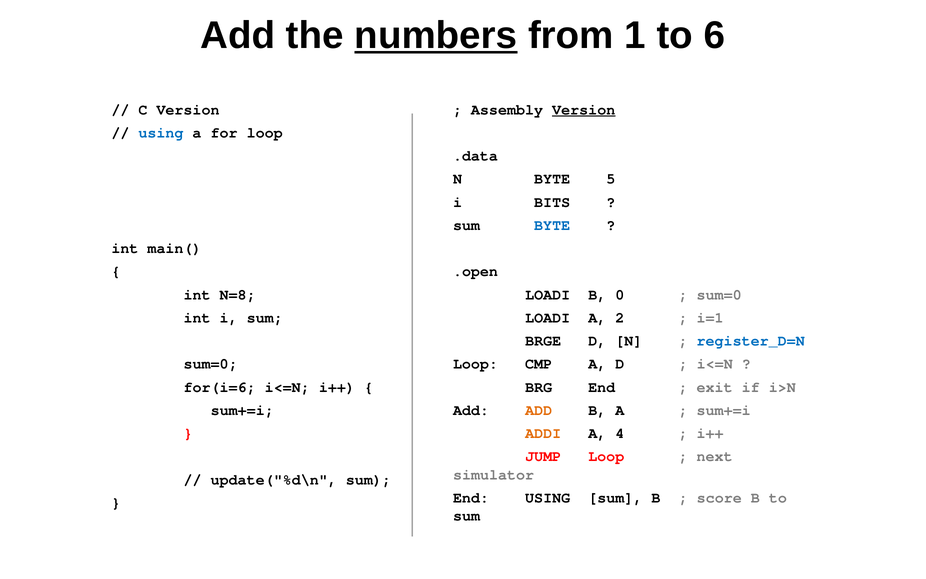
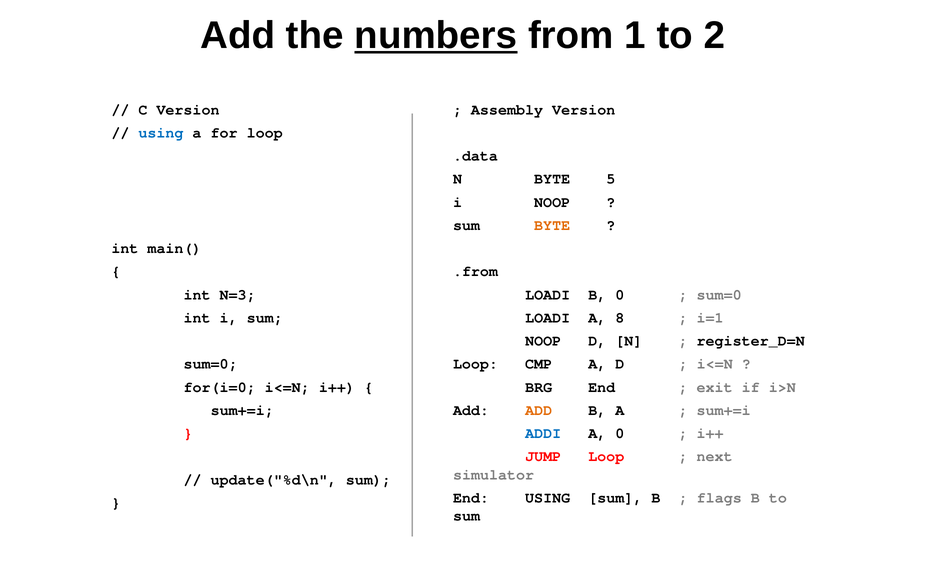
6: 6 -> 2 (714, 36)
Version underline: present -> none (584, 110)
i BITS: BITS -> NOOP (552, 202)
BYTE colour: blue -> orange (552, 225)
.open: .open -> .from (475, 271)
N=8: N=8 -> N=3 (238, 295)
2: 2 -> 8 (620, 318)
BRGE: BRGE -> NOOP (543, 341)
register_D=N colour: blue -> black (751, 341)
for(i=6: for(i=6 -> for(i=0 (220, 387)
ADDI colour: orange -> blue (543, 433)
A 4: 4 -> 0 (620, 433)
score: score -> flags (719, 497)
